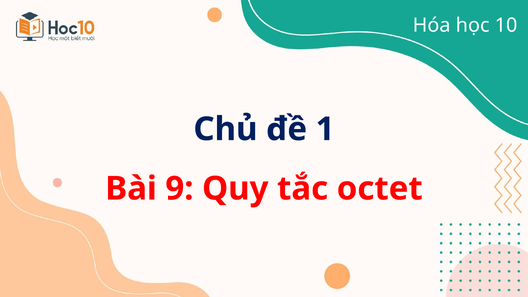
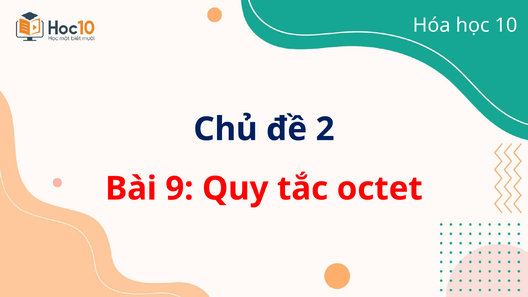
1: 1 -> 2 (325, 129)
